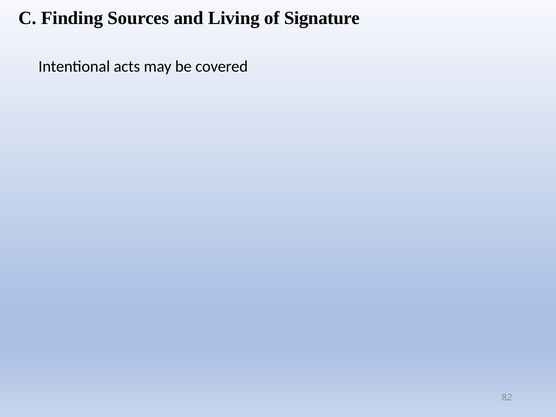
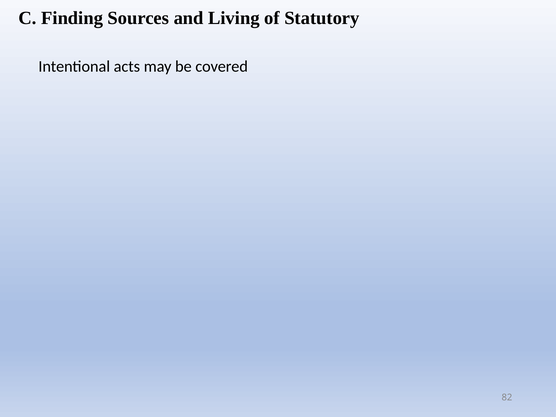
Signature: Signature -> Statutory (322, 18)
